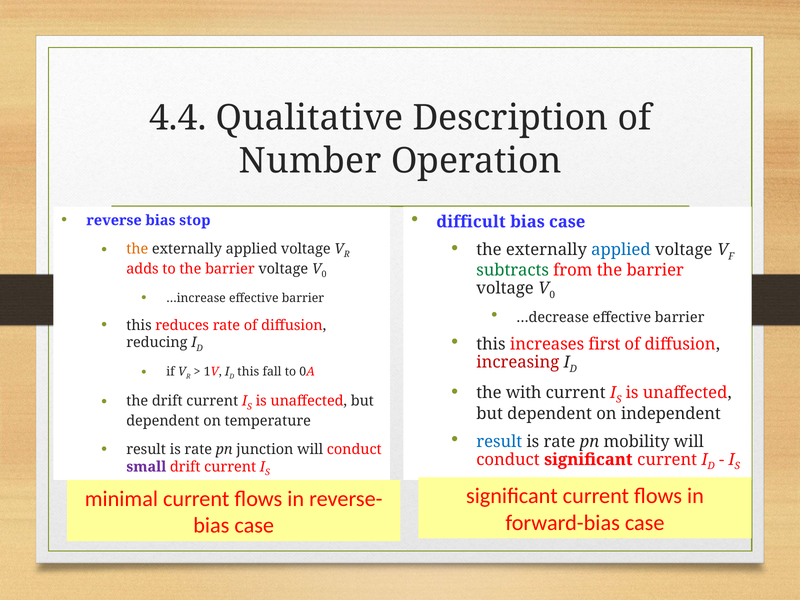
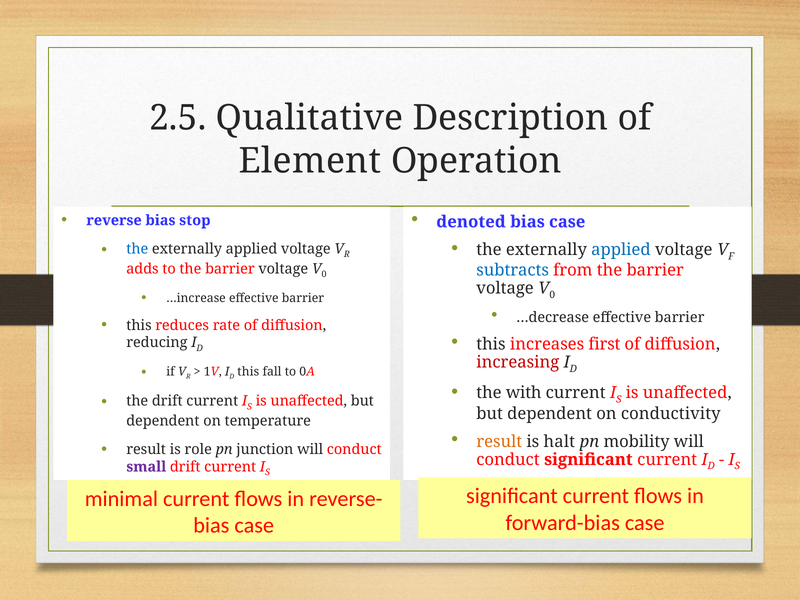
4.4: 4.4 -> 2.5 (178, 118)
Number: Number -> Element (310, 161)
difficult: difficult -> denoted (471, 222)
the colour: orange -> blue (137, 249)
subtracts colour: green -> blue (513, 270)
independent: independent -> conductivity (671, 414)
result colour: blue -> orange (499, 442)
rate: rate -> halt (559, 442)
rate: rate -> role (198, 449)
